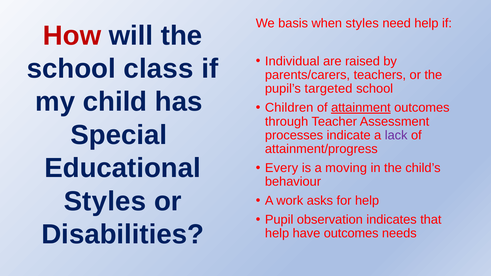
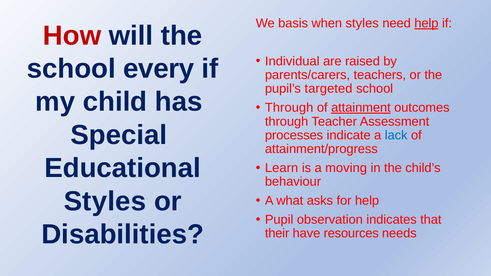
help underline: none -> present (426, 23)
class: class -> every (159, 69)
Children: Children -> Through (289, 108)
lack colour: purple -> blue (396, 135)
Every: Every -> Learn (282, 168)
work: work -> what (290, 201)
help: help -> their (277, 234)
have outcomes: outcomes -> resources (351, 234)
